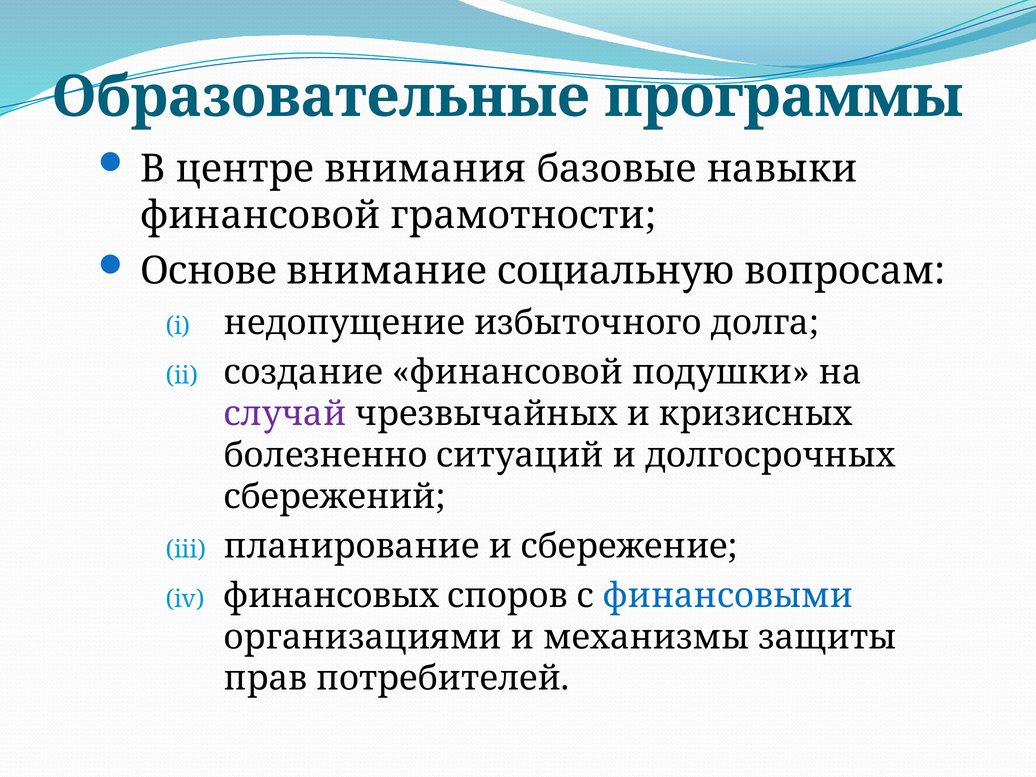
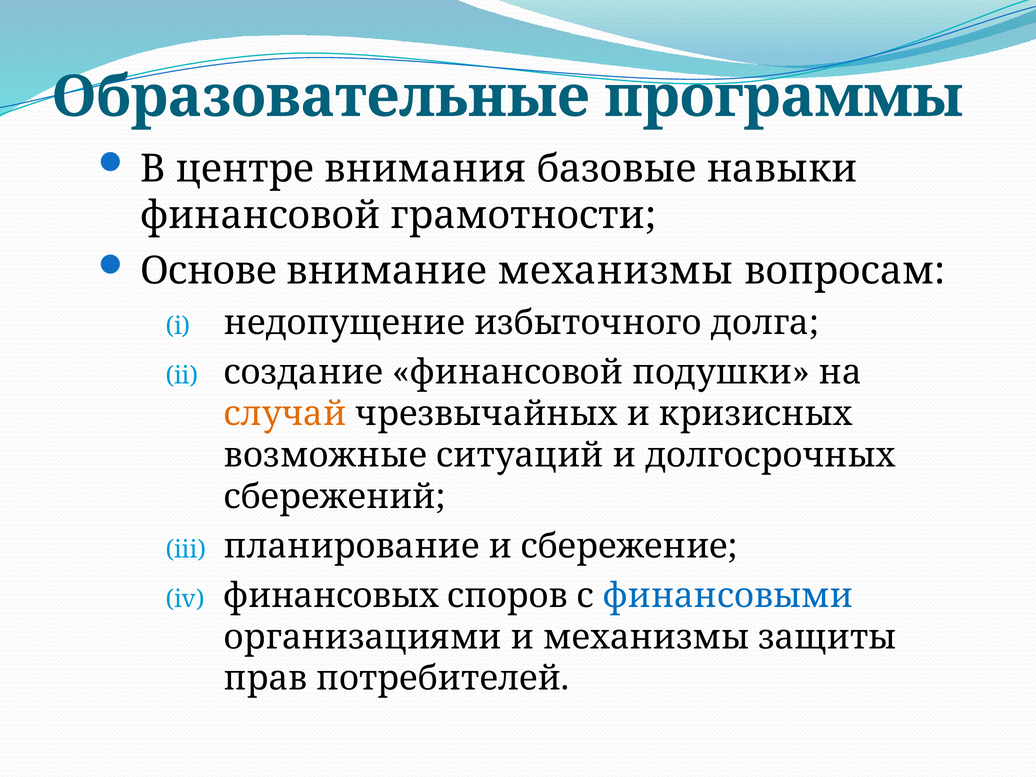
внимание социальную: социальную -> механизмы (616, 271)
случай colour: purple -> orange (285, 414)
болезненно: болезненно -> возможные (326, 455)
